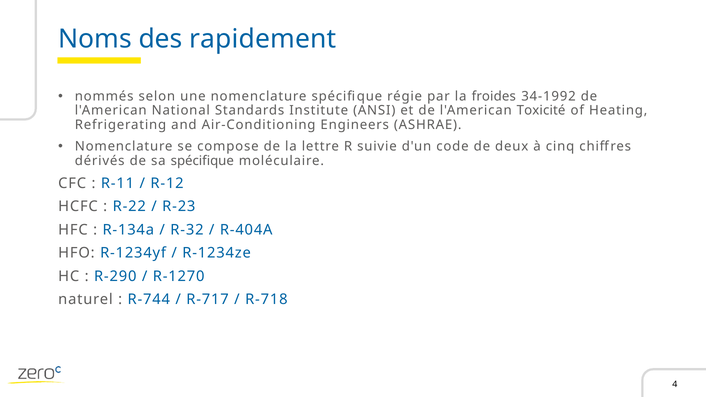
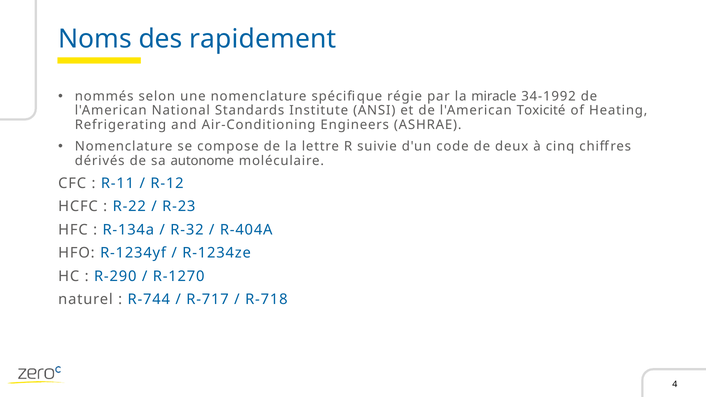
froides: froides -> miracle (494, 96)
sa spécifique: spécifique -> autonome (202, 161)
